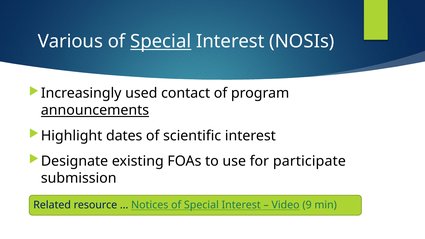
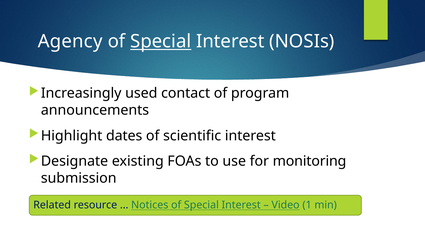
Various: Various -> Agency (70, 41)
announcements underline: present -> none (95, 110)
participate: participate -> monitoring (310, 161)
9: 9 -> 1 (307, 205)
